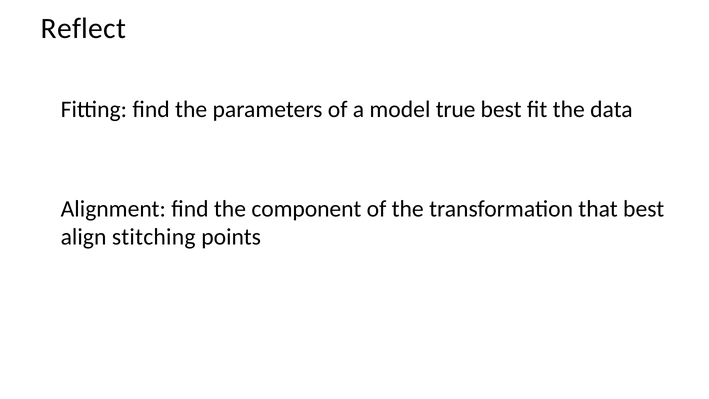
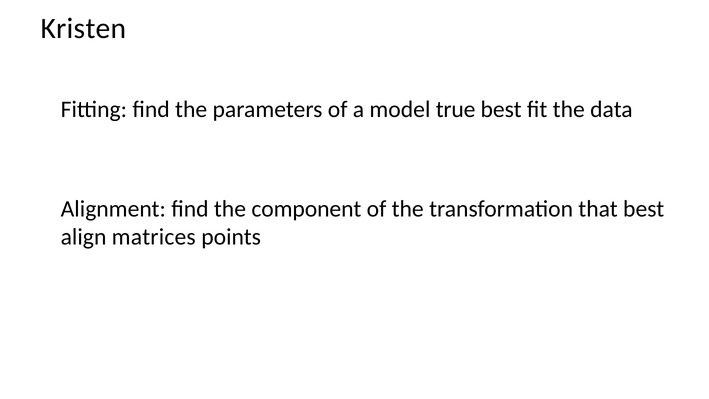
Reflect: Reflect -> Kristen (83, 29)
stitching: stitching -> matrices (154, 237)
